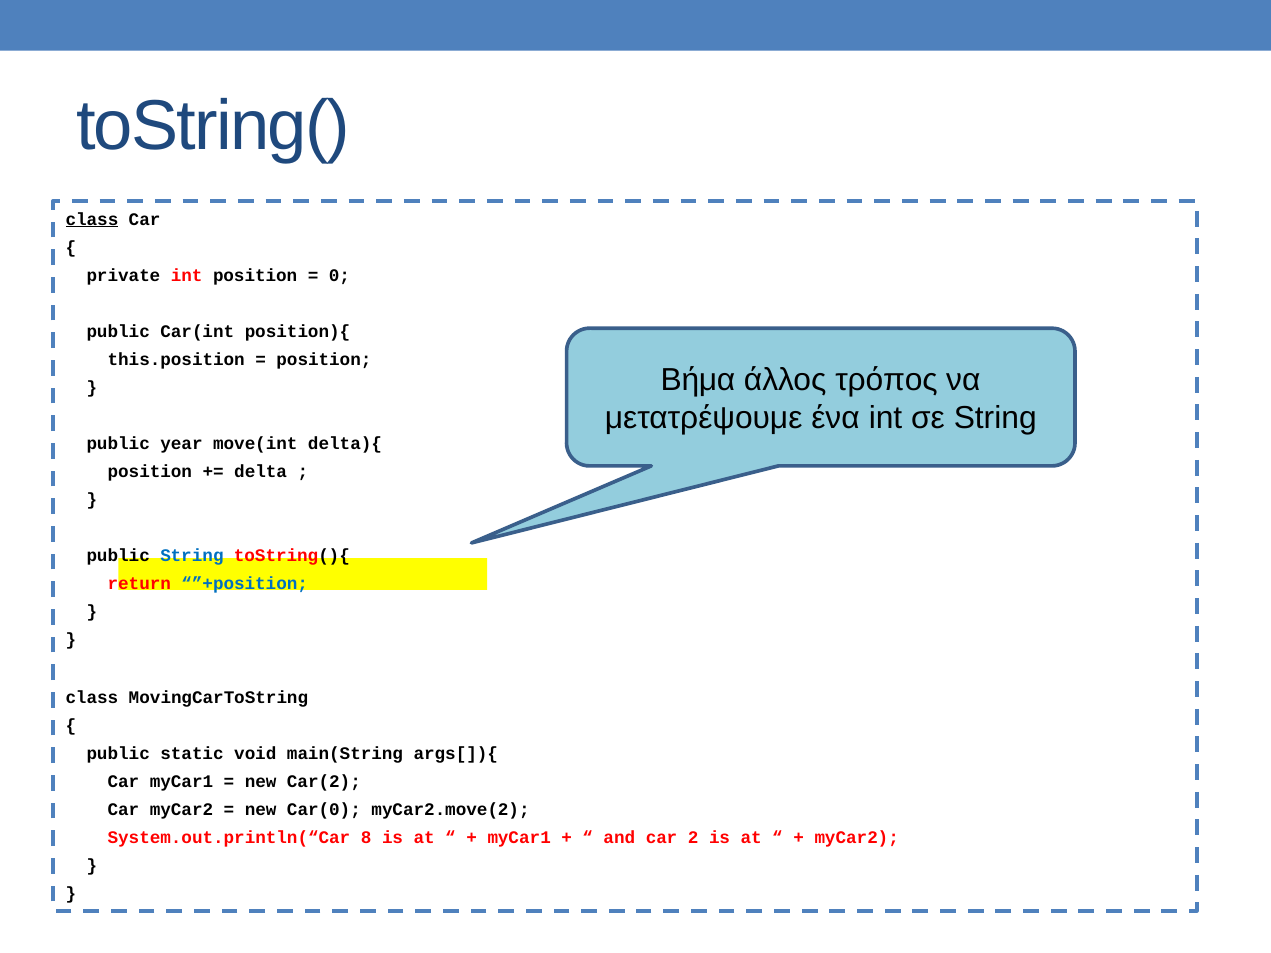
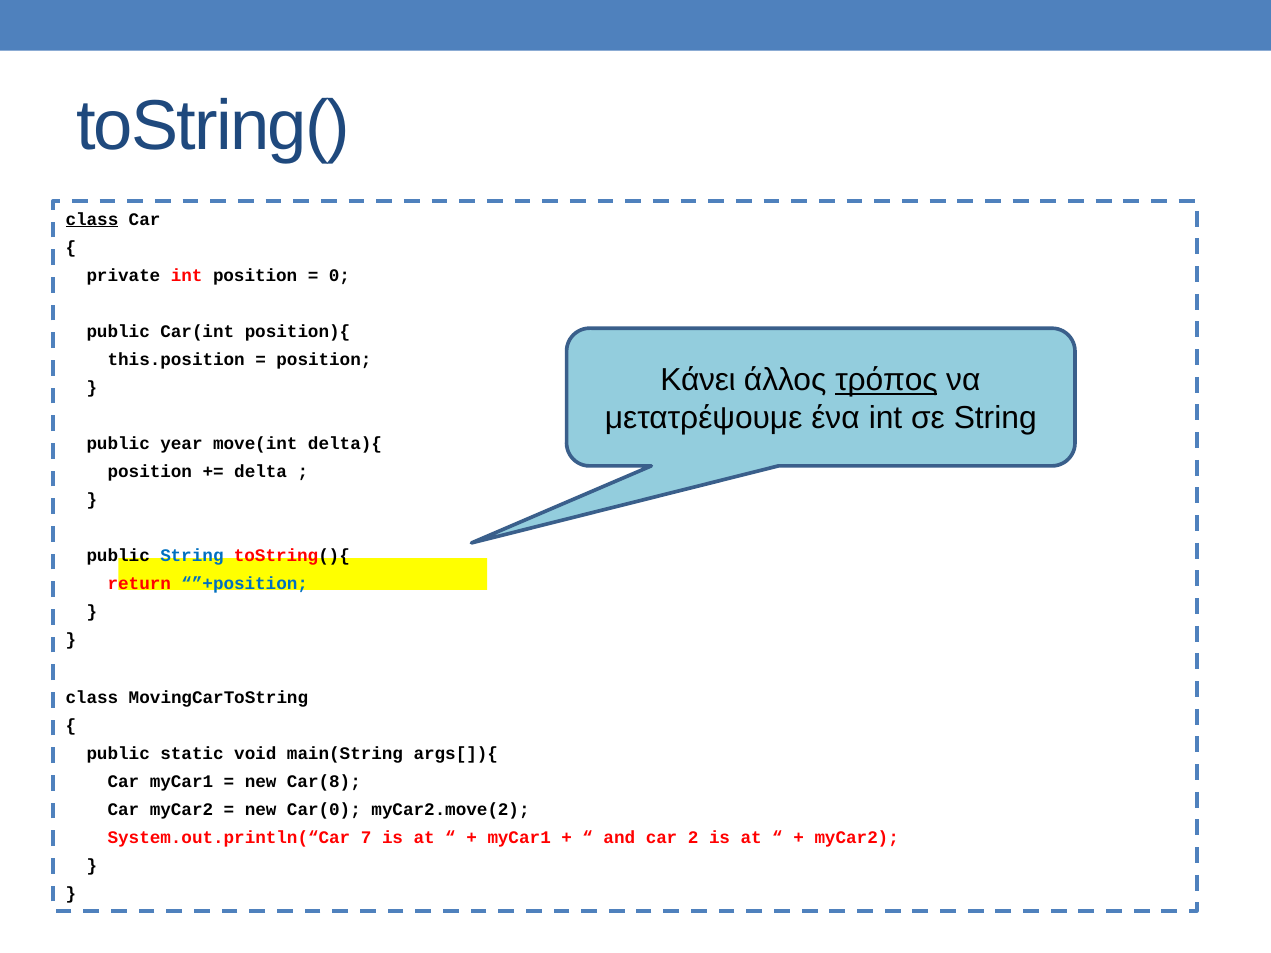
Βήμα: Βήμα -> Κάνει (698, 380)
τρόπος underline: none -> present (886, 380)
Car(2: Car(2 -> Car(8 (324, 782)
8: 8 -> 7 (366, 838)
